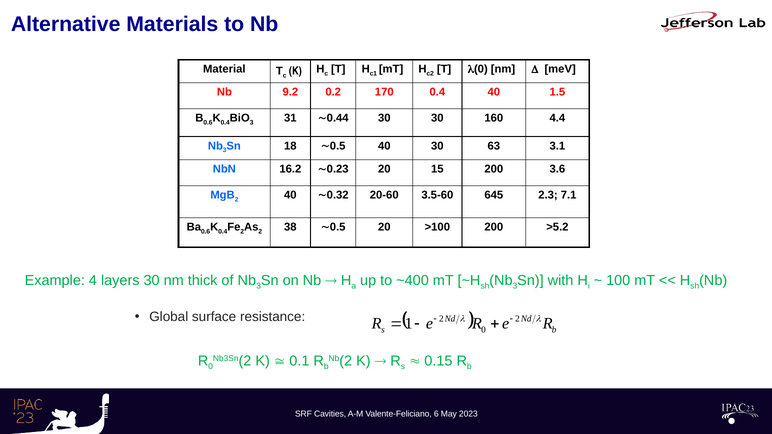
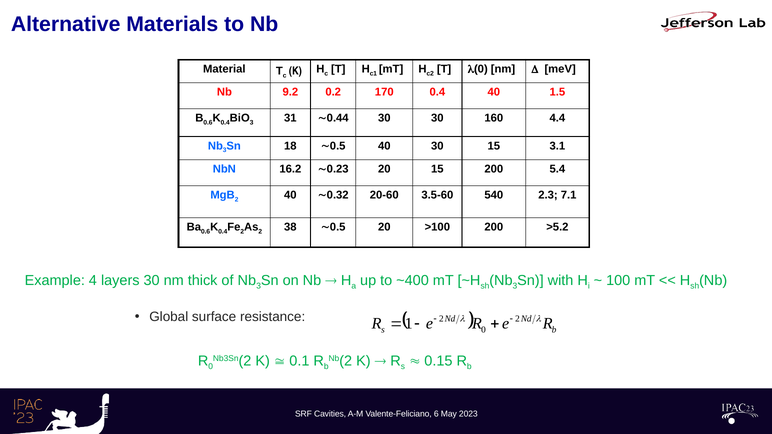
30 63: 63 -> 15 (494, 146)
3.6: 3.6 -> 5.4 (557, 169)
645: 645 -> 540 (494, 195)
